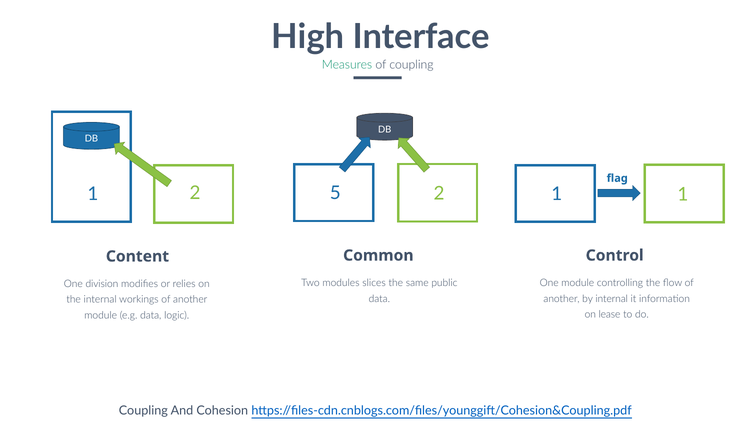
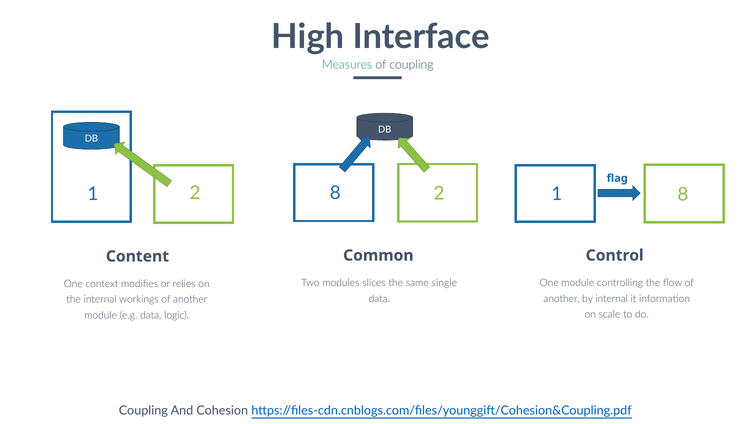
2 1 1: 1 -> 8 (683, 195)
5: 5 -> 8 (335, 193)
public: public -> single (444, 283)
division: division -> context (102, 284)
lease: lease -> scale (609, 315)
